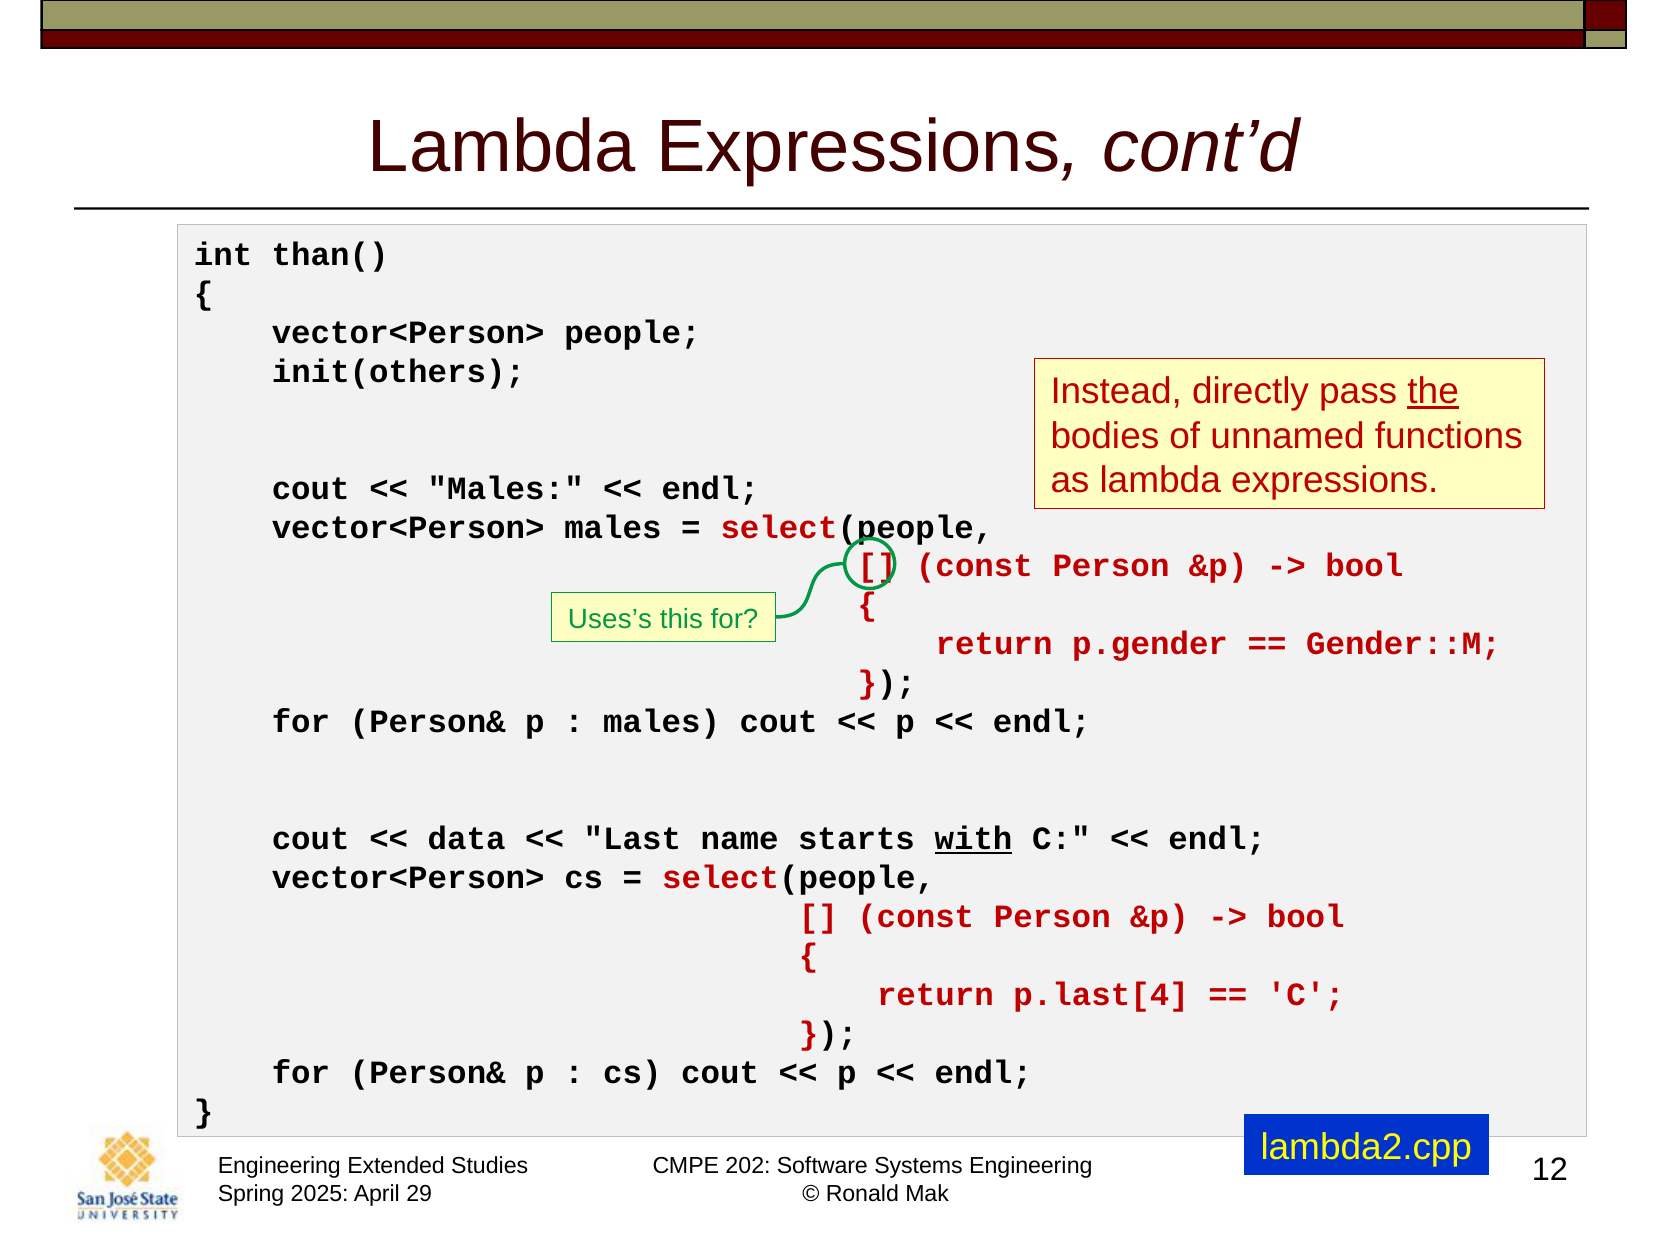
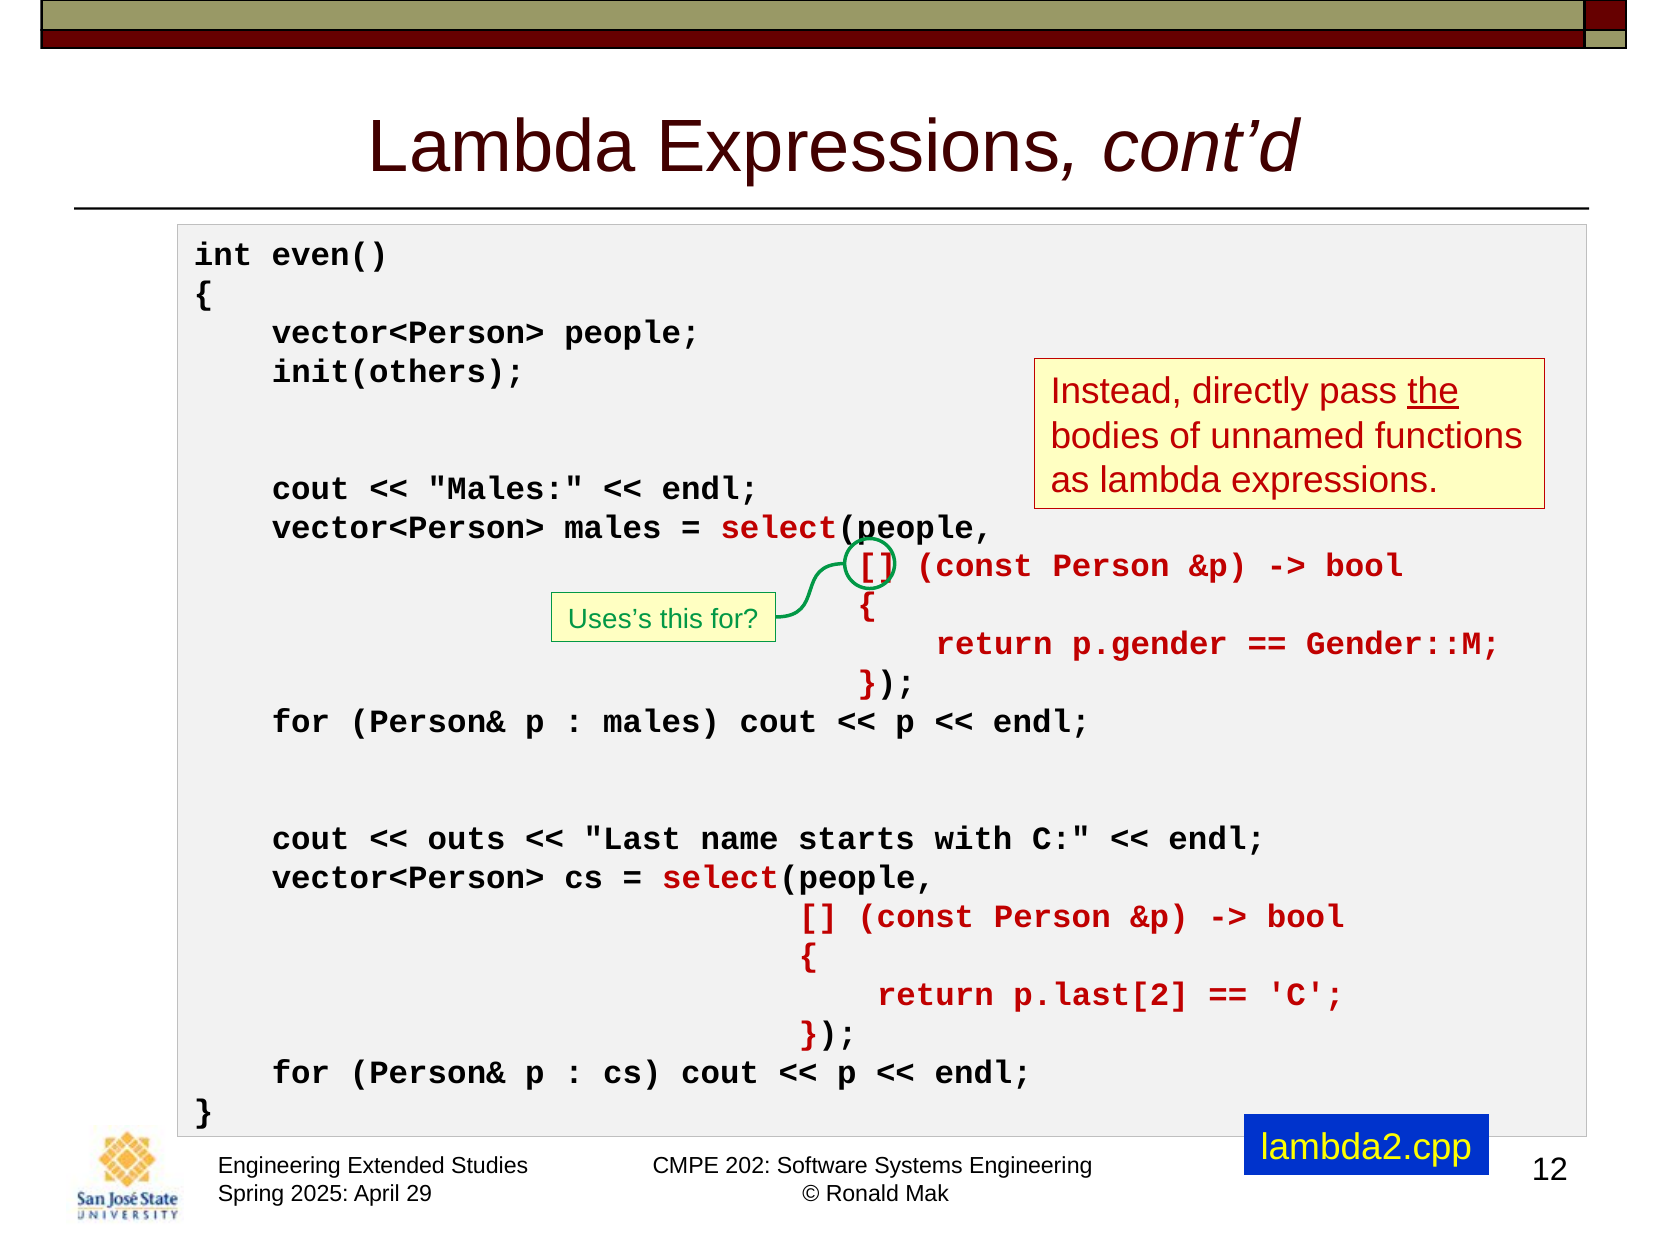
than(: than( -> even( (330, 255)
data: data -> outs (467, 839)
with underline: present -> none (974, 839)
p.last[4: p.last[4 -> p.last[2 (1101, 995)
